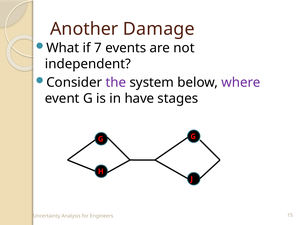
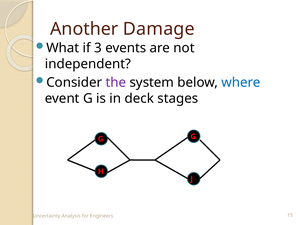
7: 7 -> 3 (98, 48)
where colour: purple -> blue (241, 82)
have: have -> deck (139, 98)
